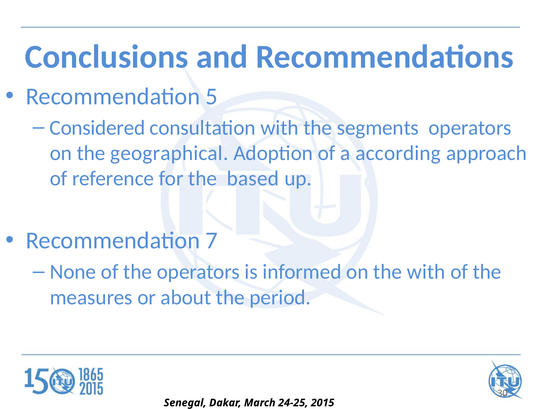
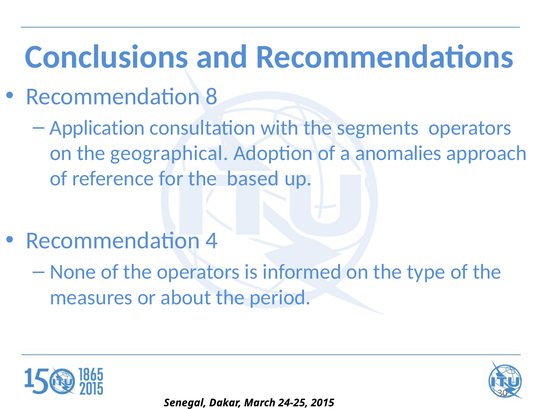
5: 5 -> 8 (212, 96)
Considered: Considered -> Application (97, 128)
according: according -> anomalies (398, 153)
7: 7 -> 4 (212, 241)
the with: with -> type (426, 272)
